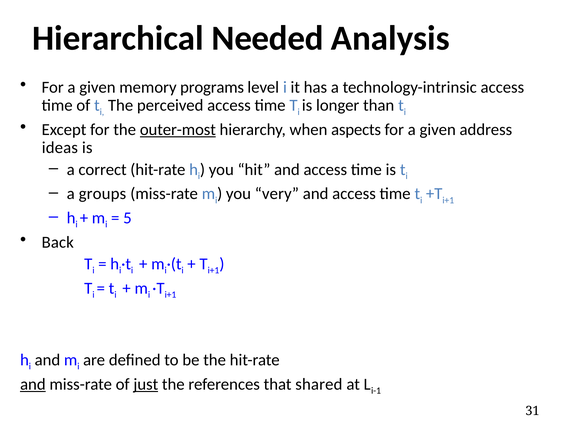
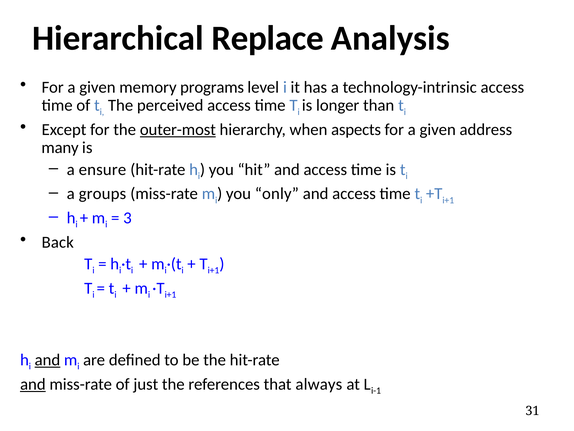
Needed: Needed -> Replace (268, 38)
ideas: ideas -> many (60, 148)
correct: correct -> ensure (102, 169)
very: very -> only (277, 193)
5: 5 -> 3 (127, 218)
and underline: none -> present (47, 360)
just underline: present -> none (146, 384)
shared: shared -> always (319, 384)
